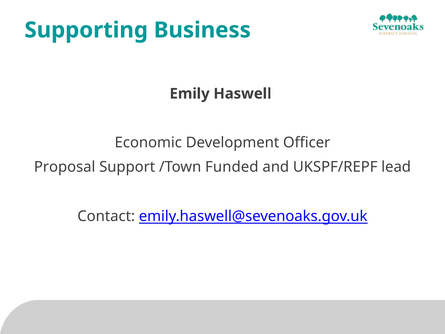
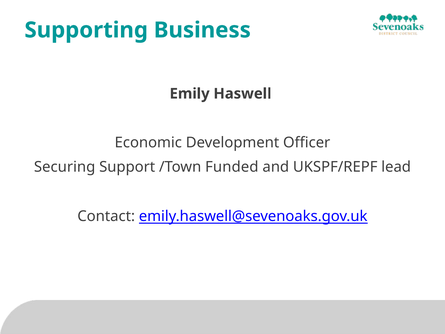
Proposal: Proposal -> Securing (65, 167)
